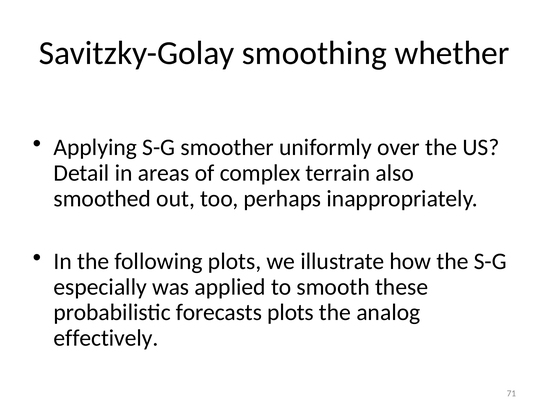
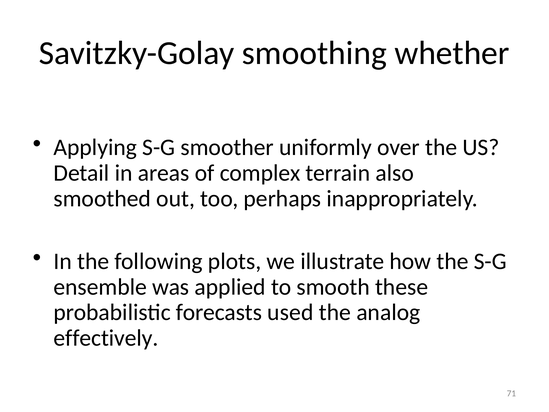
especially: especially -> ensemble (100, 287)
forecasts plots: plots -> used (290, 312)
